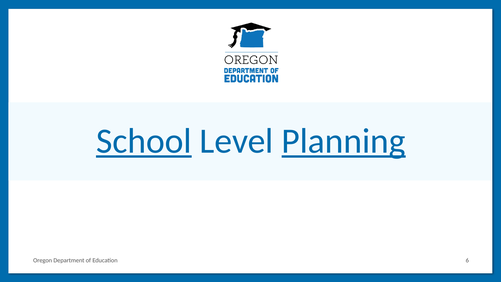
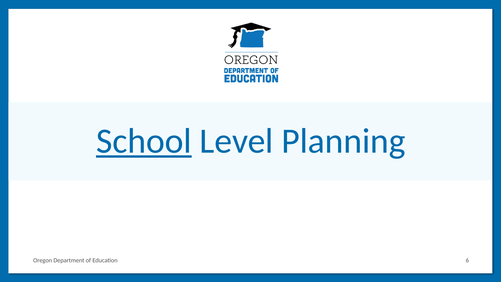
Planning underline: present -> none (344, 141)
